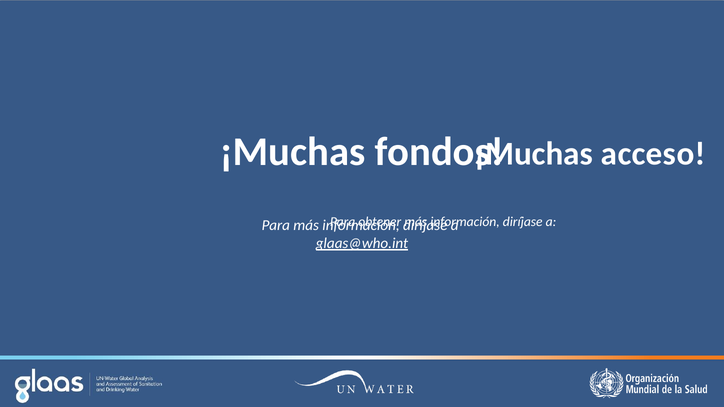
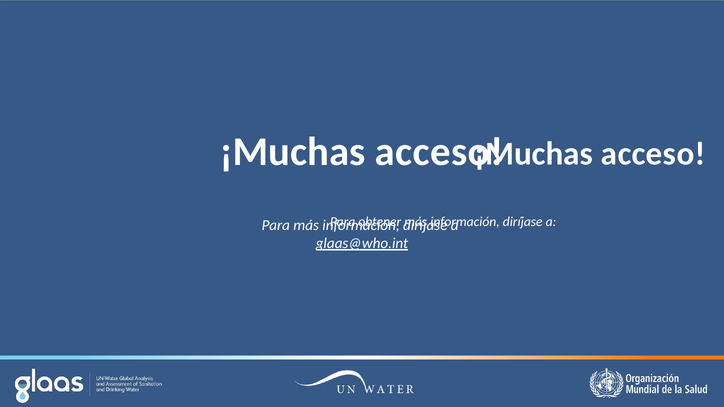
fondos: fondos -> acceso (439, 152)
